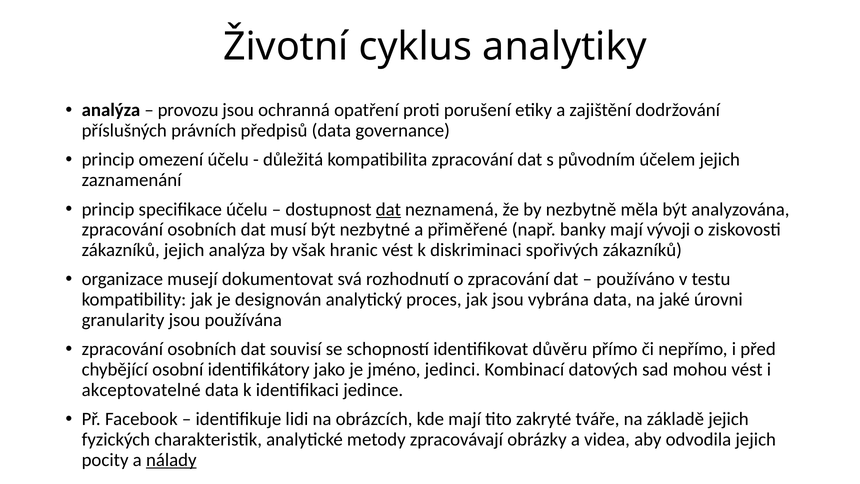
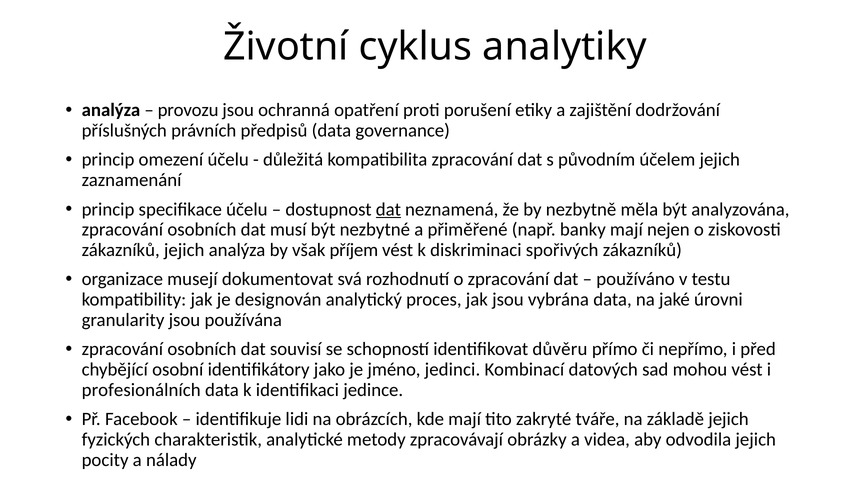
vývoji: vývoji -> nejen (668, 230)
hranic: hranic -> příjem (354, 250)
akceptovatelné: akceptovatelné -> profesionálních (141, 390)
nálady underline: present -> none (171, 460)
